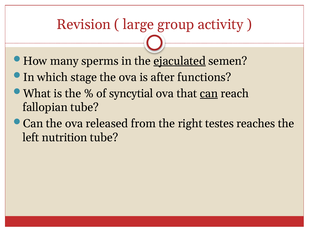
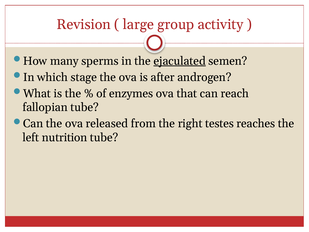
functions: functions -> androgen (204, 77)
syncytial: syncytial -> enzymes (131, 93)
can underline: present -> none (209, 93)
